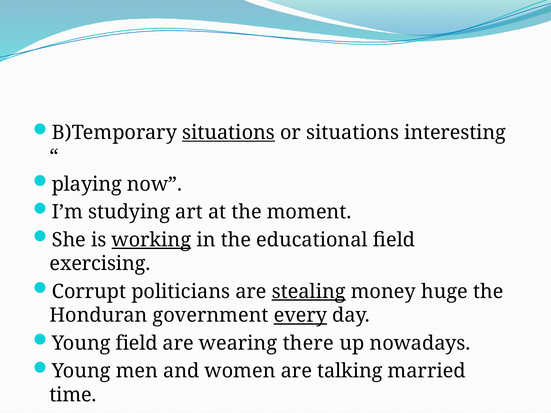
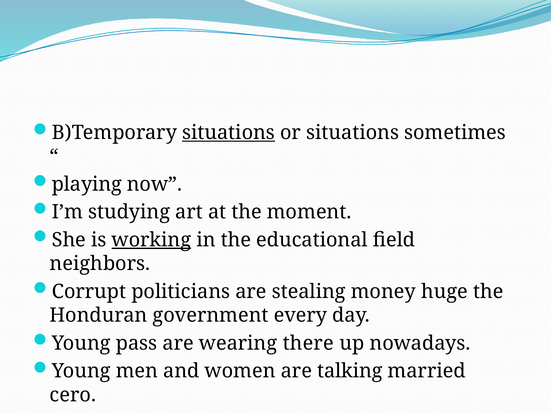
interesting: interesting -> sometimes (455, 133)
exercising: exercising -> neighbors (100, 264)
stealing underline: present -> none (309, 292)
every underline: present -> none (300, 316)
Young field: field -> pass (136, 343)
time: time -> cero (73, 395)
